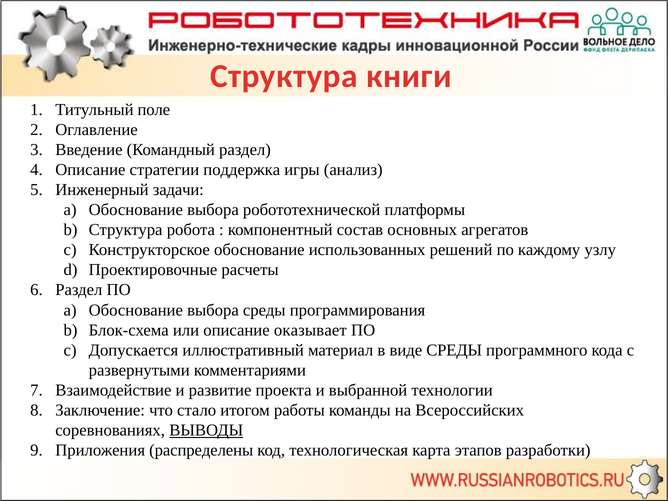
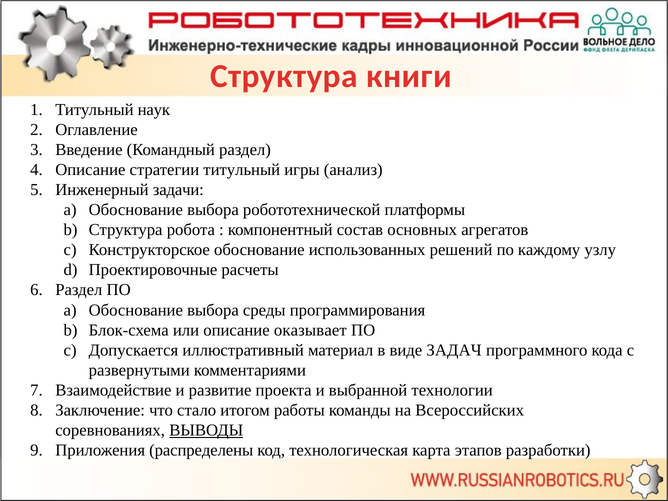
поле: поле -> наук (154, 110)
стратегии поддержка: поддержка -> титульный (242, 170)
виде СРЕДЫ: СРЕДЫ -> ЗАДАЧ (454, 350)
